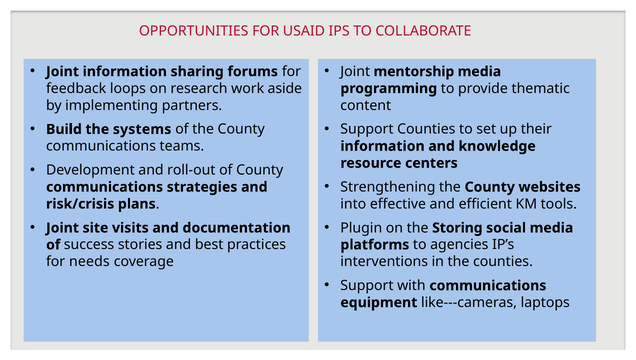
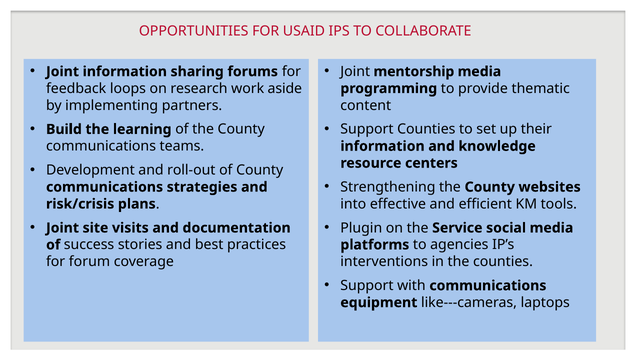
systems: systems -> learning (142, 130)
Storing: Storing -> Service (457, 228)
needs: needs -> forum (89, 262)
